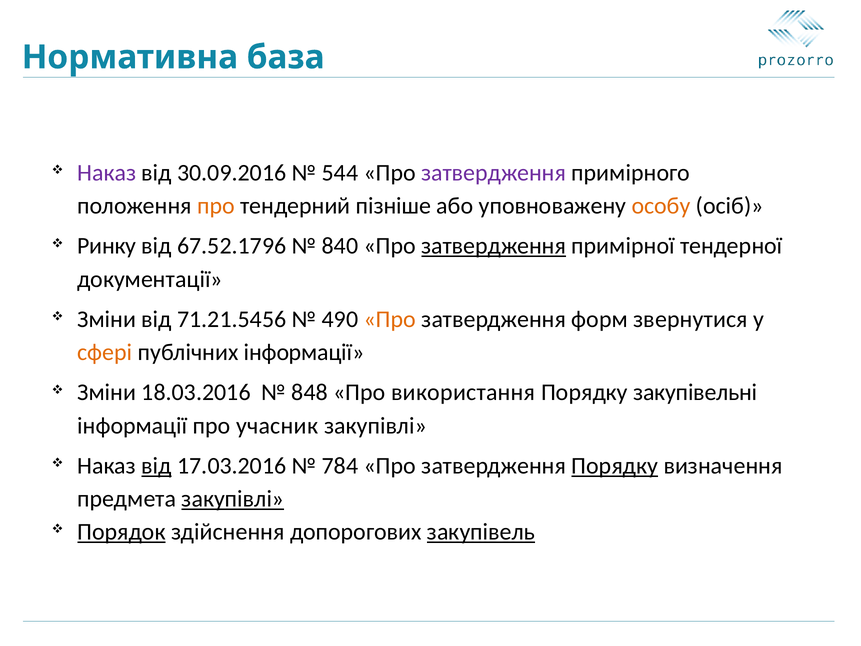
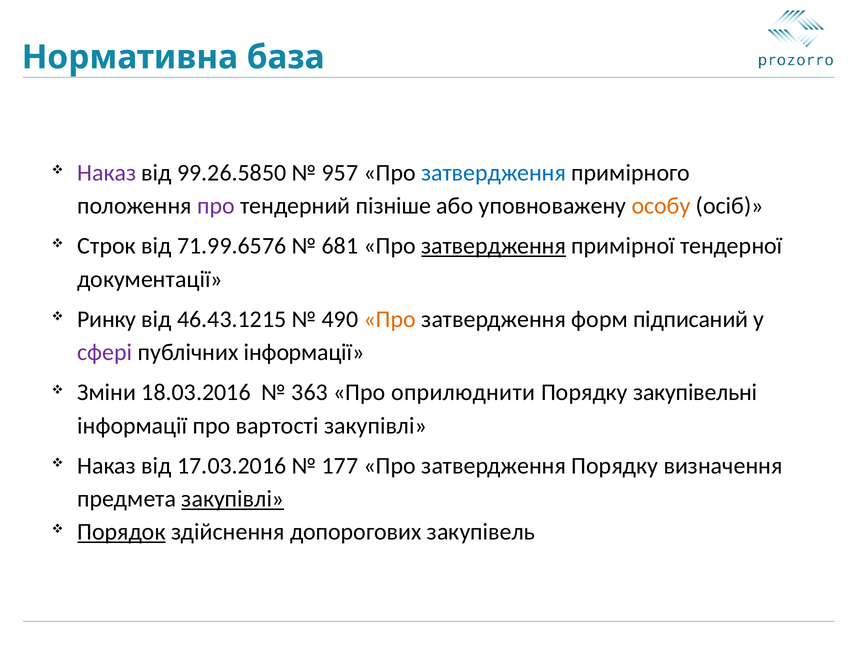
30.09.2016: 30.09.2016 -> 99.26.5850 (232, 173)
544: 544 -> 957 (340, 173)
затвердження colour: purple -> blue (494, 173)
про colour: orange -> purple (216, 206)
Ринку: Ринку -> Строк (107, 246)
67.52.1796: 67.52.1796 -> 71.99.6576 (232, 246)
840: 840 -> 681 (340, 246)
Зміни: Зміни -> Ринку (107, 319)
71.21.5456: 71.21.5456 -> 46.43.1215 (232, 319)
звернутися: звернутися -> підписаний (691, 319)
сфері colour: orange -> purple (105, 352)
848: 848 -> 363 (310, 392)
використання: використання -> оприлюднити (463, 392)
учасник: учасник -> вартості (277, 425)
від underline: present -> none (157, 466)
784: 784 -> 177 (340, 466)
Порядку underline: present -> none (615, 466)
закупівель underline: present -> none (481, 532)
